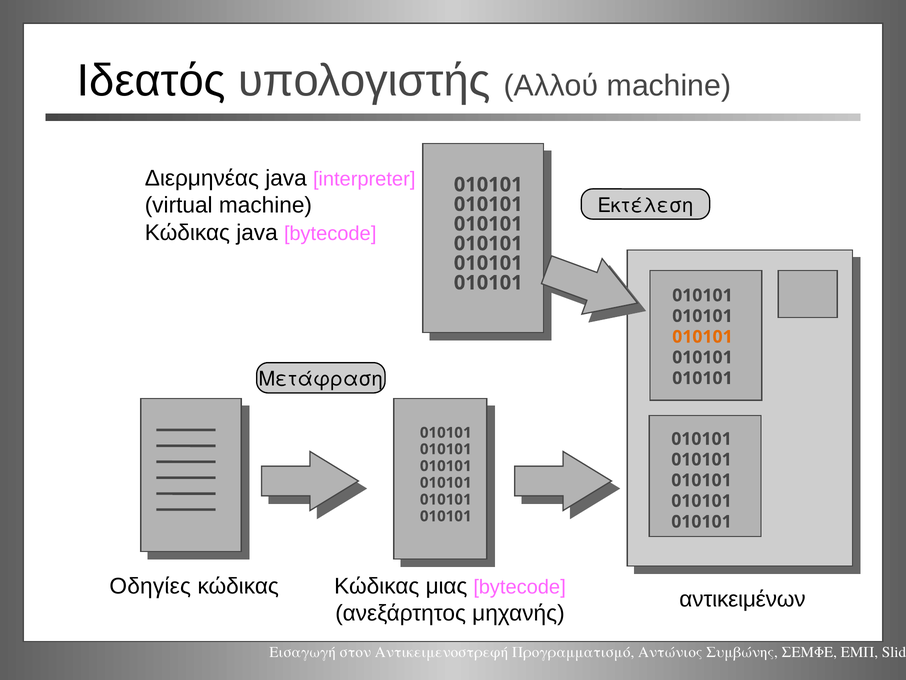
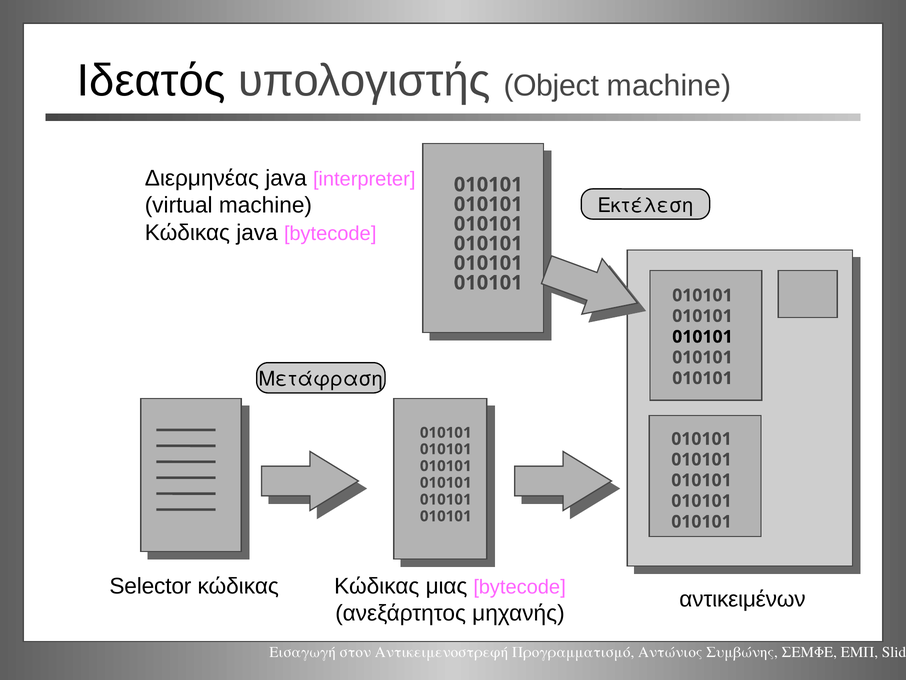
Αλλού: Αλλού -> Object (551, 86)
010101 colour: orange -> black (702, 337)
Οδηγίες: Οδηγίες -> Selector (150, 586)
